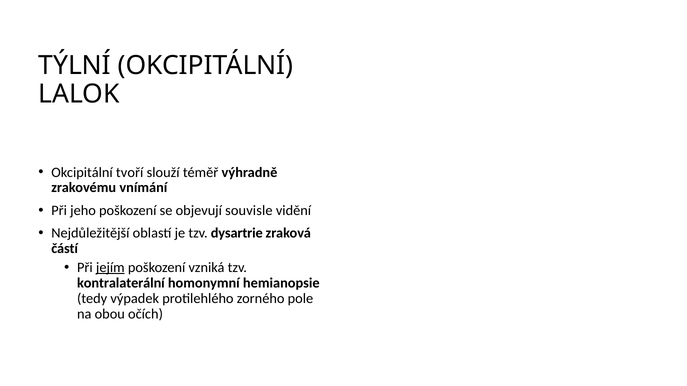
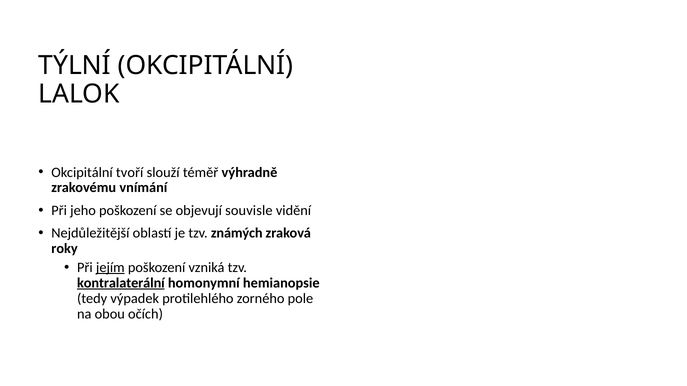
dysartrie: dysartrie -> známých (237, 233)
částí: částí -> roky (65, 249)
kontralaterální underline: none -> present (121, 283)
